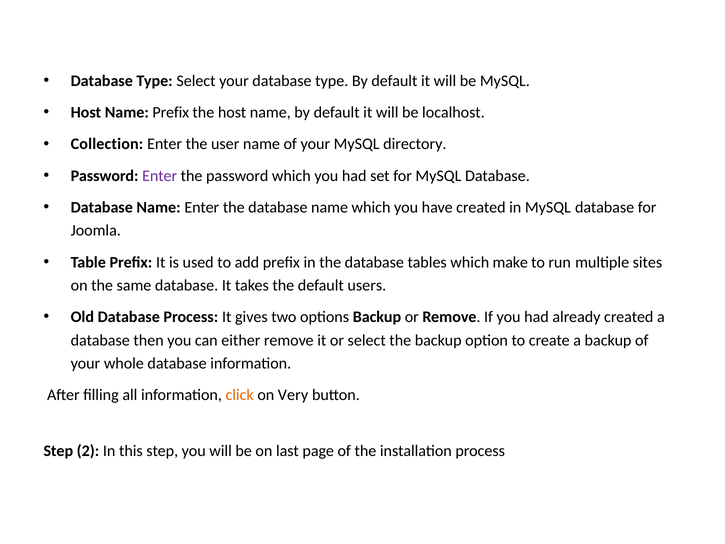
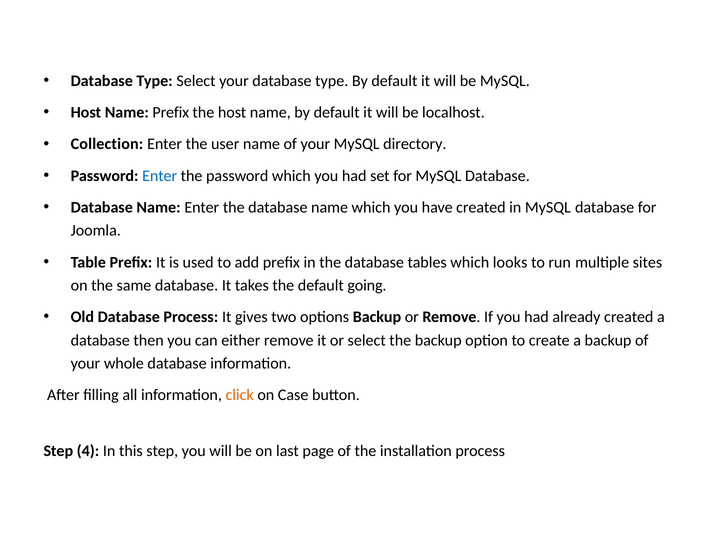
Enter colour: purple -> blue (160, 176)
make: make -> looks (510, 262)
users: users -> going (367, 285)
Very: Very -> Case (293, 395)
2: 2 -> 4 (88, 450)
